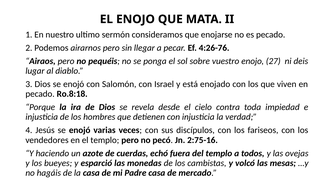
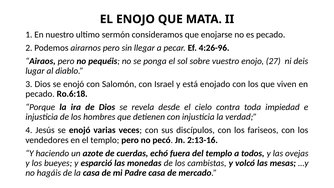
4:26-76: 4:26-76 -> 4:26-96 (214, 48)
Ro.8:18: Ro.8:18 -> Ro.6:18 (72, 94)
2:75-16: 2:75-16 -> 2:13-16 (203, 140)
